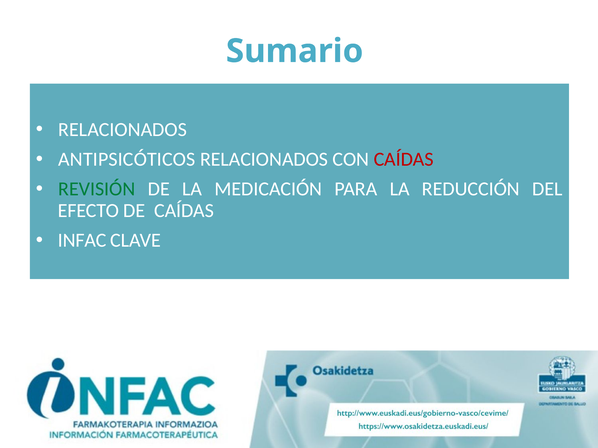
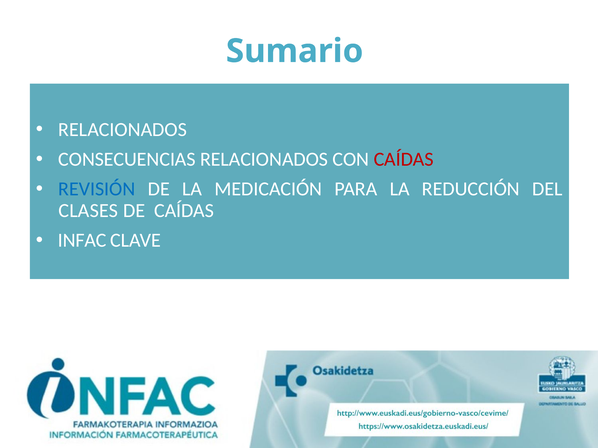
ANTIPSICÓTICOS: ANTIPSICÓTICOS -> CONSECUENCIAS (127, 159)
REVISIÓN colour: green -> blue (97, 189)
EFECTO: EFECTO -> CLASES (88, 211)
